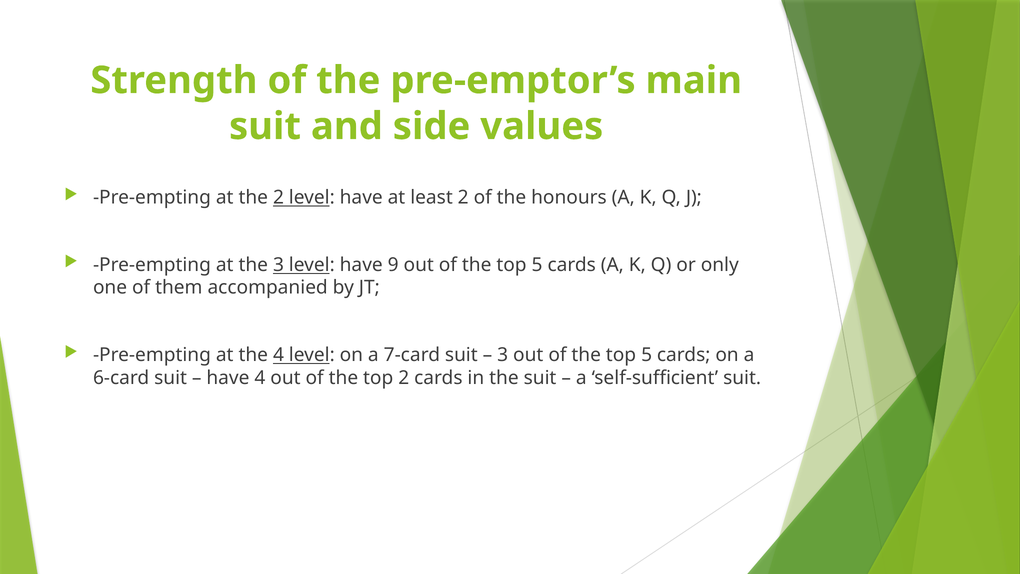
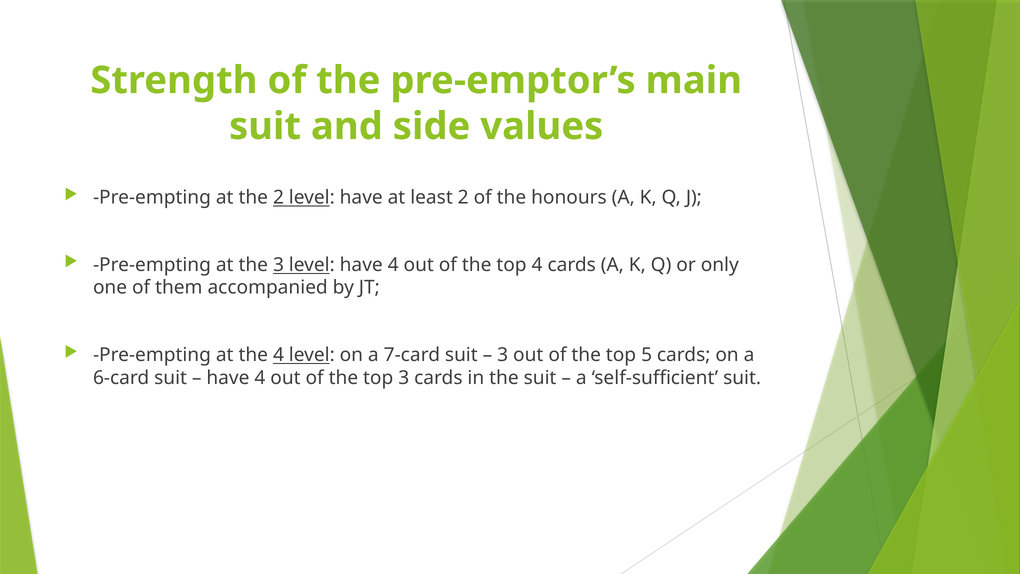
level have 9: 9 -> 4 (393, 265)
5: 5 -> 4 (537, 265)
top 2: 2 -> 3 (404, 378)
